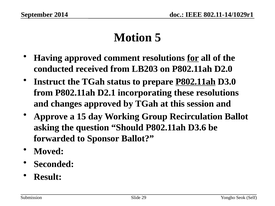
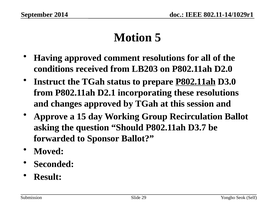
for underline: present -> none (193, 58)
conducted: conducted -> conditions (54, 69)
D3.6: D3.6 -> D3.7 (197, 128)
